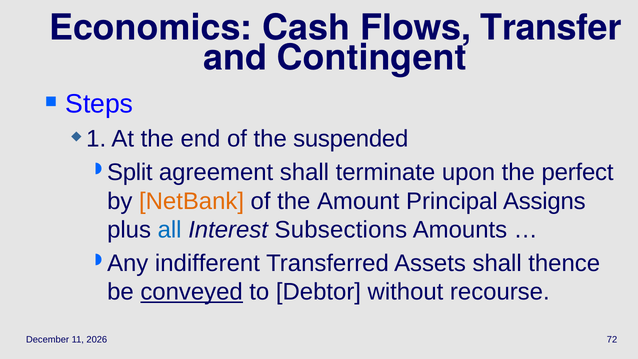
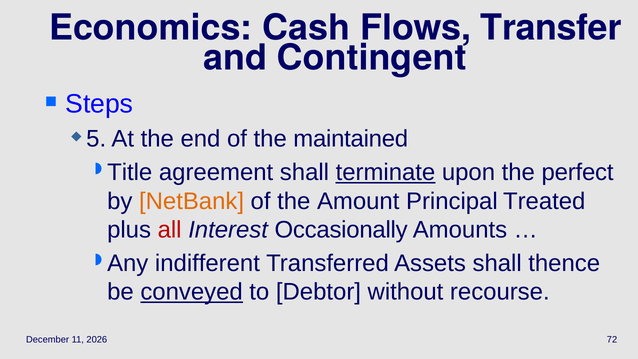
1: 1 -> 5 (96, 139)
suspended: suspended -> maintained (351, 139)
Split: Split -> Title (130, 172)
terminate underline: none -> present (385, 172)
Assigns: Assigns -> Treated (544, 201)
all colour: blue -> red (170, 230)
Subsections: Subsections -> Occasionally (341, 230)
